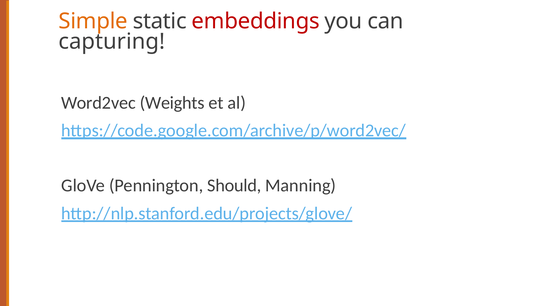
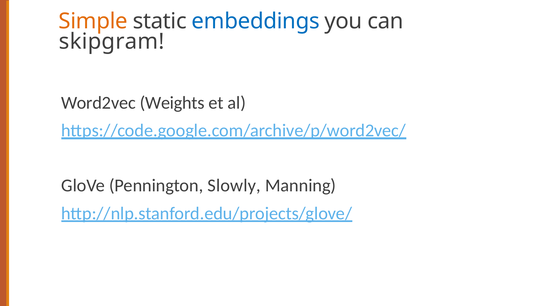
embeddings colour: red -> blue (256, 21)
capturing: capturing -> skipgram (112, 42)
Should: Should -> Slowly (234, 186)
